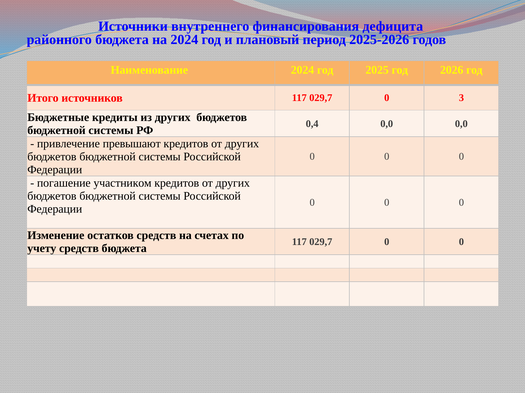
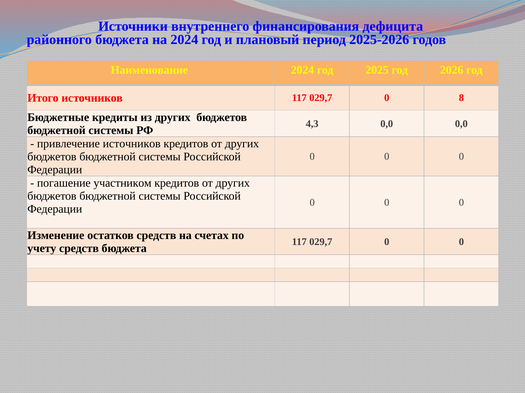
3: 3 -> 8 (461, 98)
0,4: 0,4 -> 4,3 (312, 124)
привлечение превышают: превышают -> источников (132, 144)
